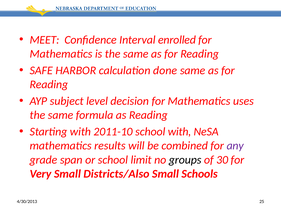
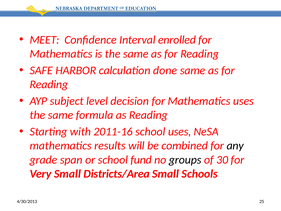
2011-10: 2011-10 -> 2011-16 (113, 131)
school with: with -> uses (180, 131)
any colour: purple -> black (235, 146)
limit: limit -> fund (141, 160)
Districts/Also: Districts/Also -> Districts/Area (117, 174)
